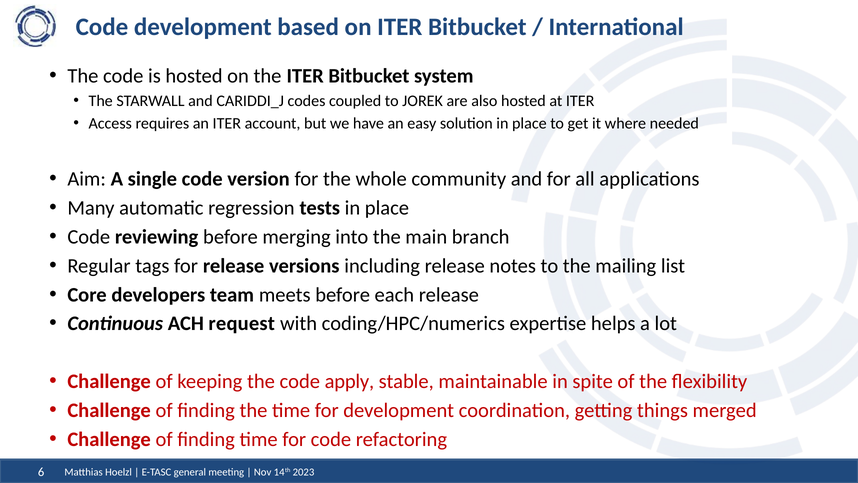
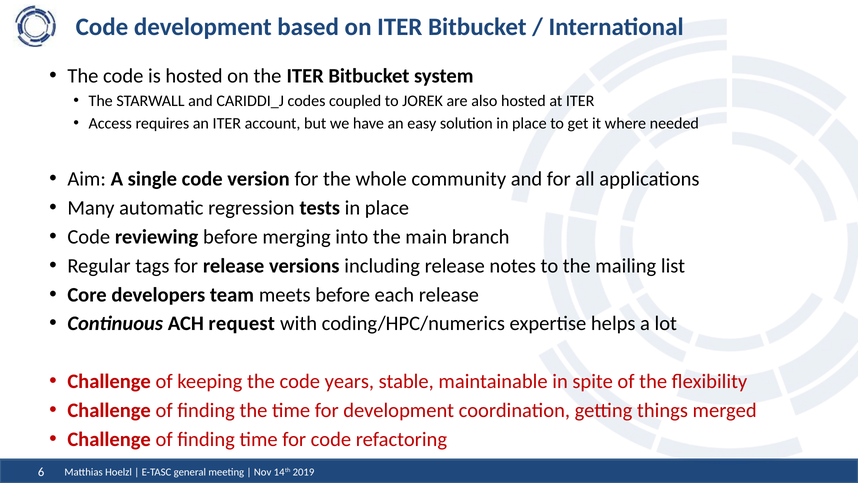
apply: apply -> years (349, 381)
2023: 2023 -> 2019 (303, 472)
